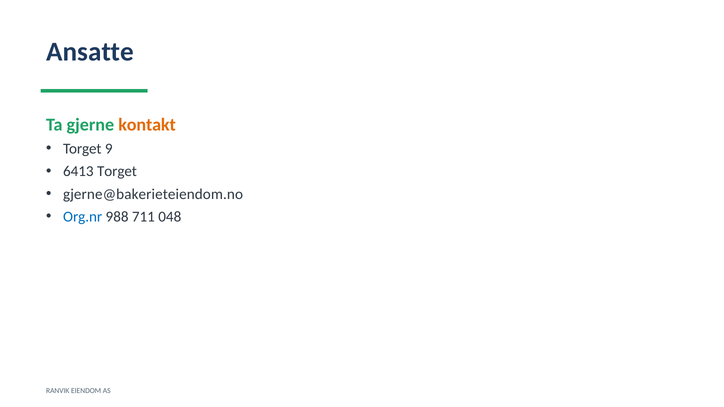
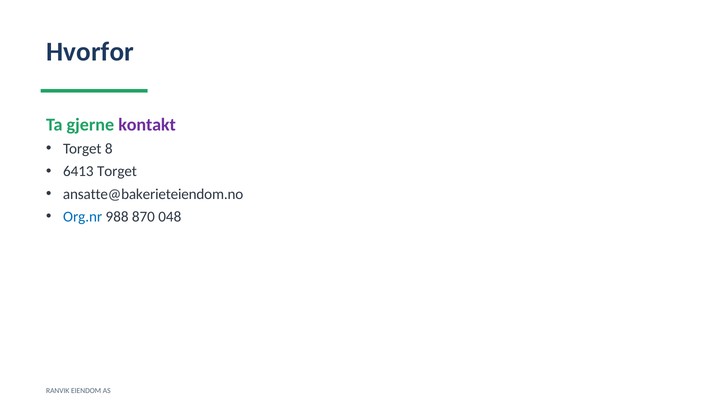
Ansatte: Ansatte -> Hvorfor (90, 52)
kontakt colour: orange -> purple (147, 125)
9: 9 -> 8 (109, 149)
gjerne@bakerieteiendom.no: gjerne@bakerieteiendom.no -> ansatte@bakerieteiendom.no (153, 194)
711: 711 -> 870 (143, 217)
